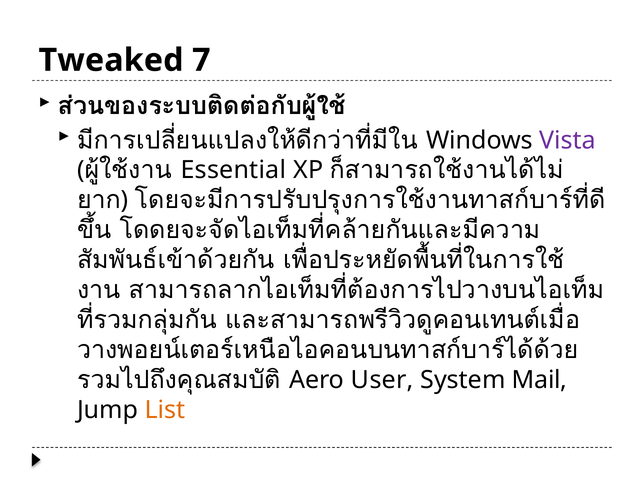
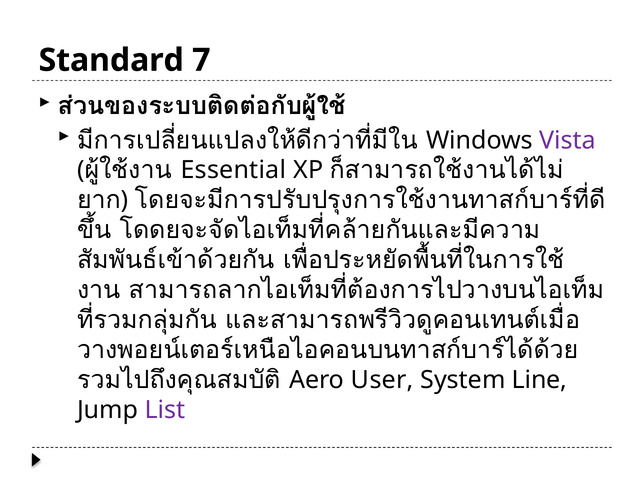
Tweaked: Tweaked -> Standard (111, 60)
Mail: Mail -> Line (539, 380)
List colour: orange -> purple (165, 410)
